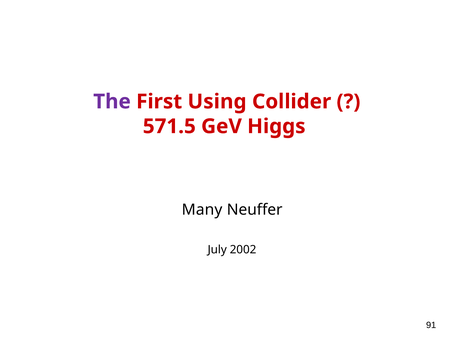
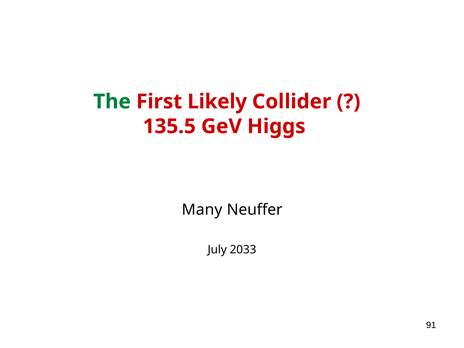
The colour: purple -> green (112, 102)
Using: Using -> Likely (217, 102)
571.5: 571.5 -> 135.5 (169, 126)
2002: 2002 -> 2033 (243, 250)
